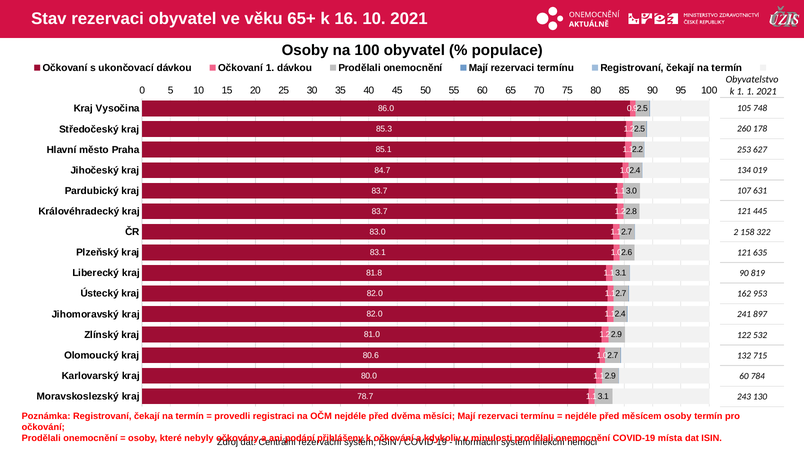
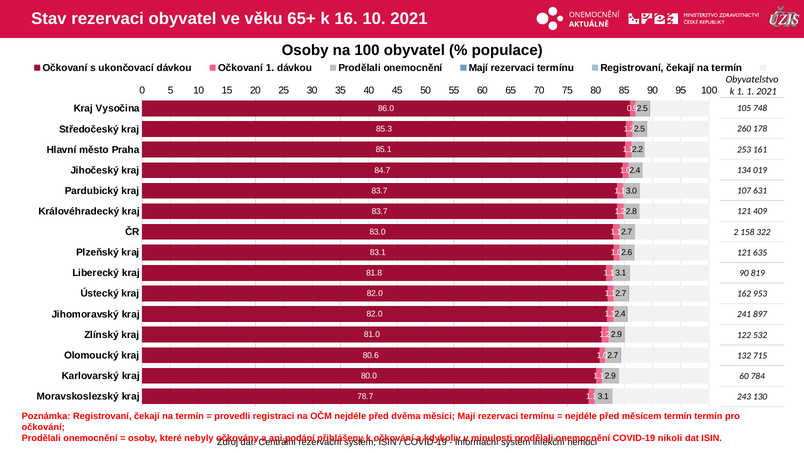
627: 627 -> 161 (760, 149)
445: 445 -> 409 (760, 211)
měsícem osoby: osoby -> termín (678, 415)
místa: místa -> nikoli (670, 438)
